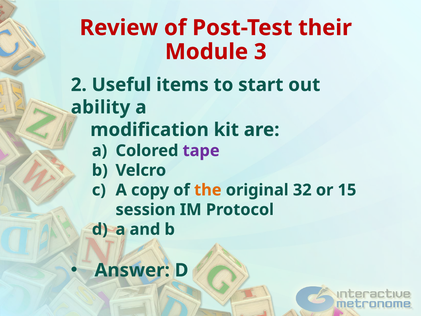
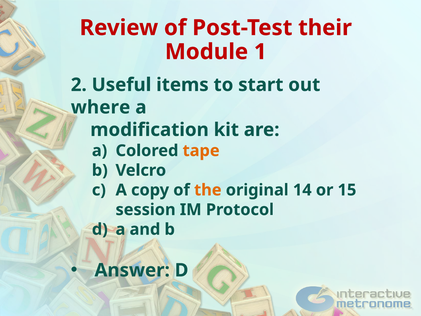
3: 3 -> 1 (260, 52)
ability: ability -> where (101, 107)
tape colour: purple -> orange (201, 151)
32: 32 -> 14 (302, 190)
